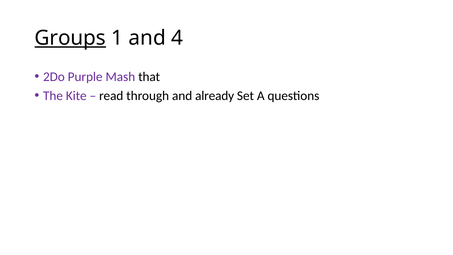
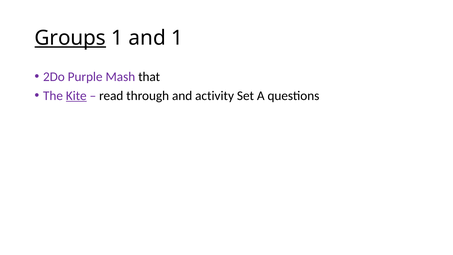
and 4: 4 -> 1 (177, 38)
Kite underline: none -> present (76, 96)
already: already -> activity (215, 96)
